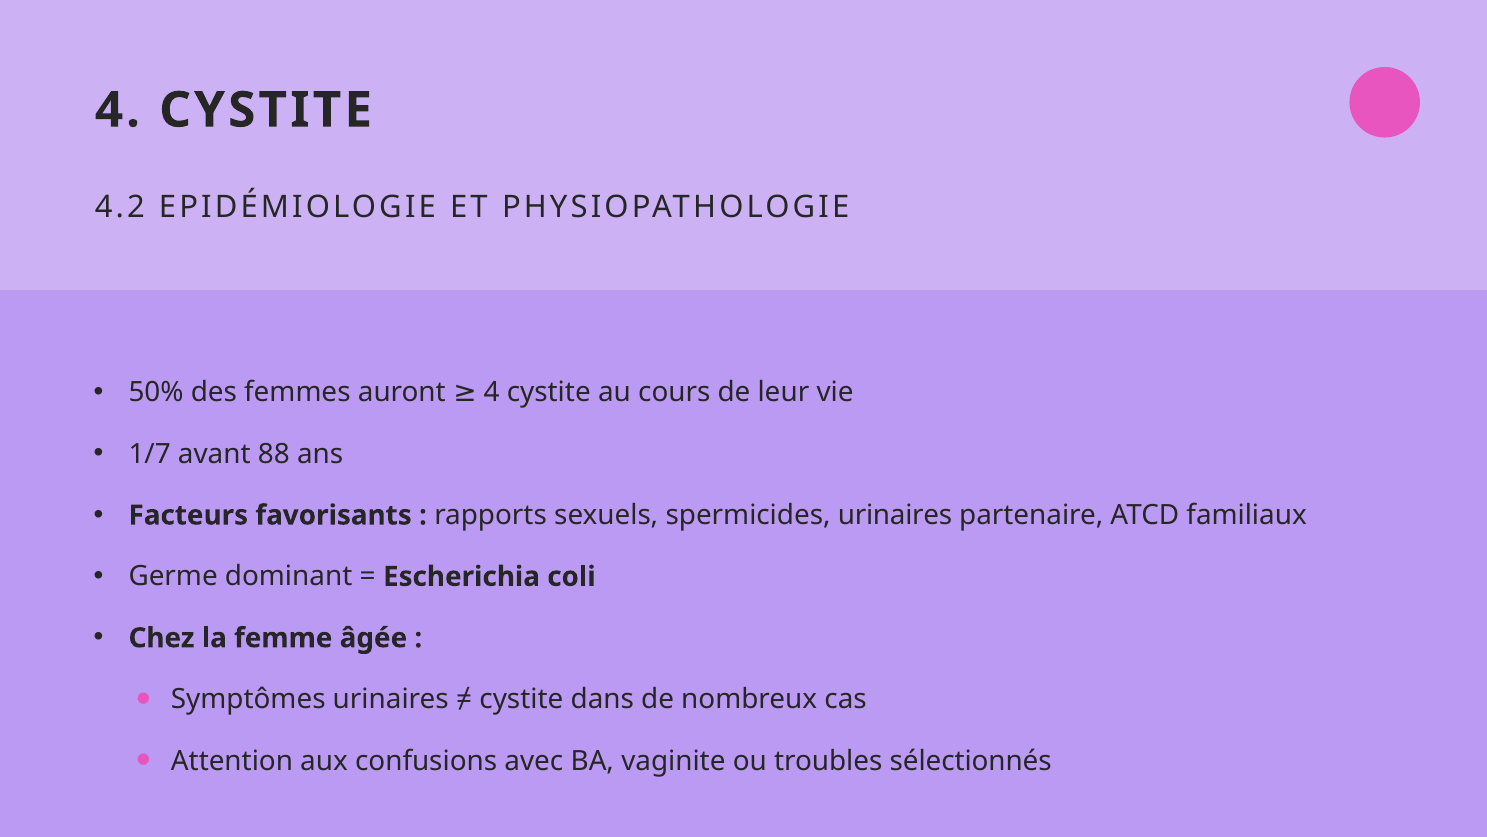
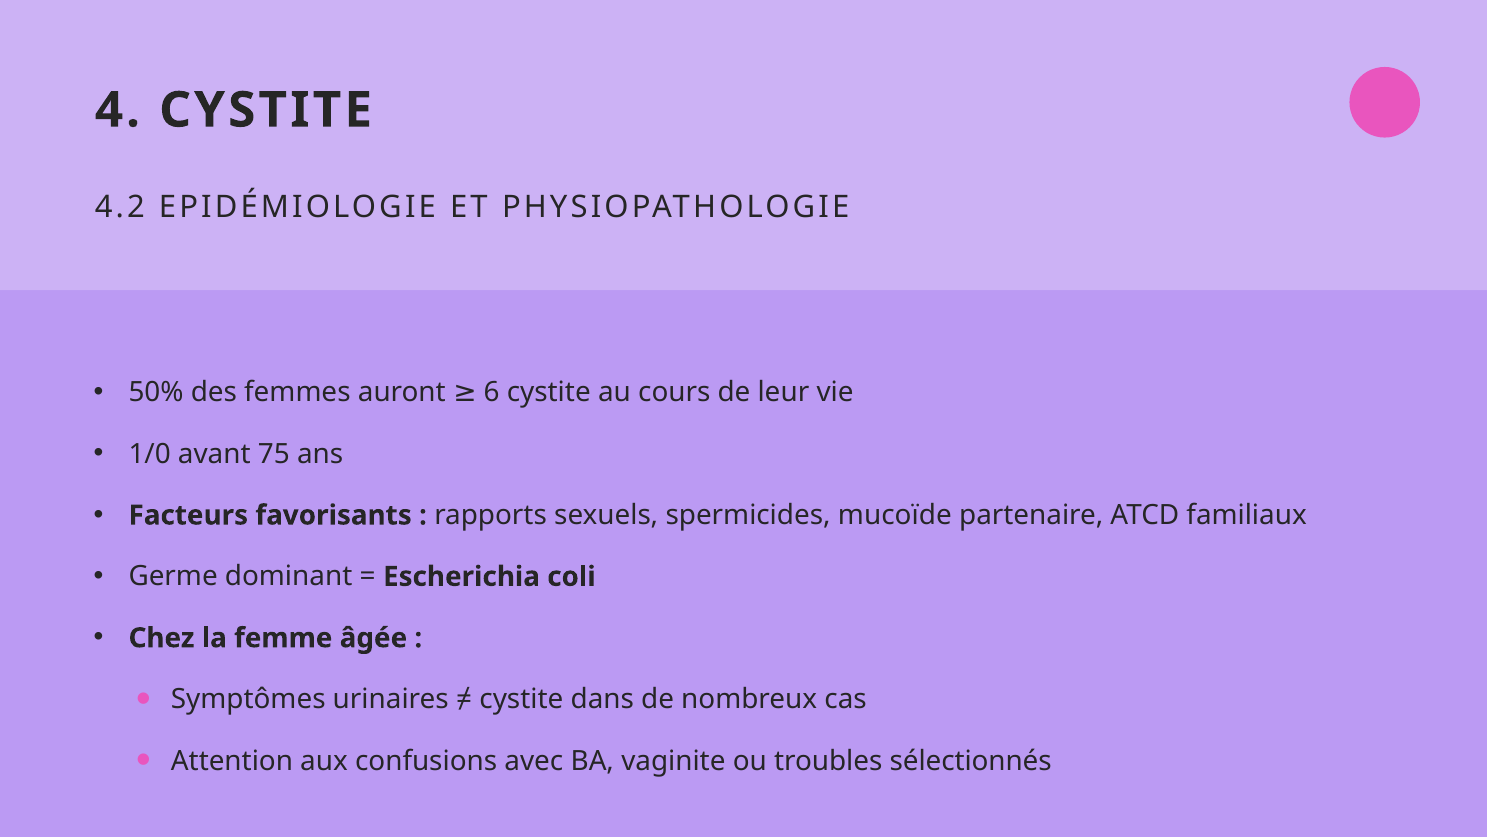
auront 4: 4 -> 6 (492, 392)
1/7: 1/7 -> 1/0 (150, 454)
88: 88 -> 75 (274, 454)
spermicides urinaires: urinaires -> mucoïde (895, 515)
